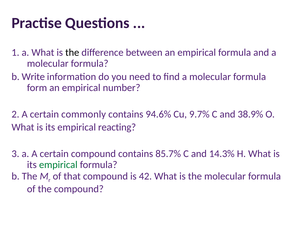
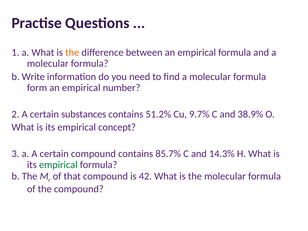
the colour: black -> orange (72, 52)
commonly: commonly -> substances (84, 114)
94.6%: 94.6% -> 51.2% (158, 114)
reacting: reacting -> concept (117, 127)
